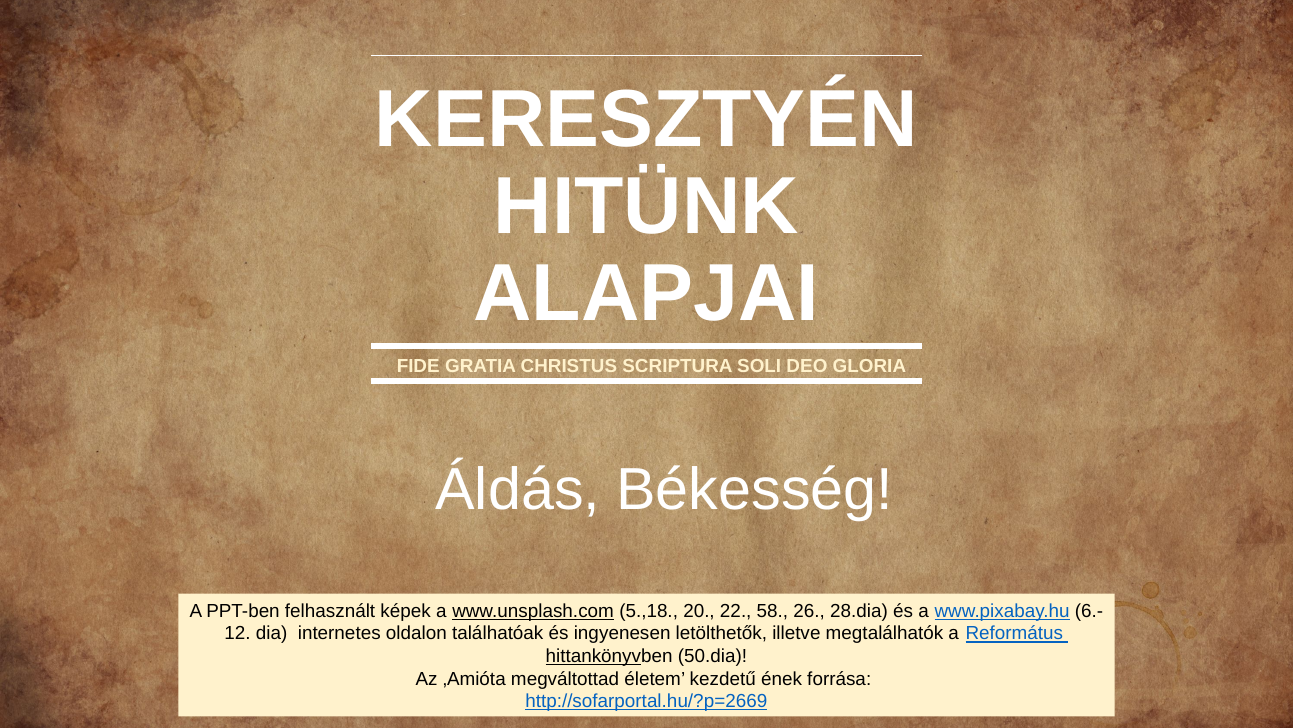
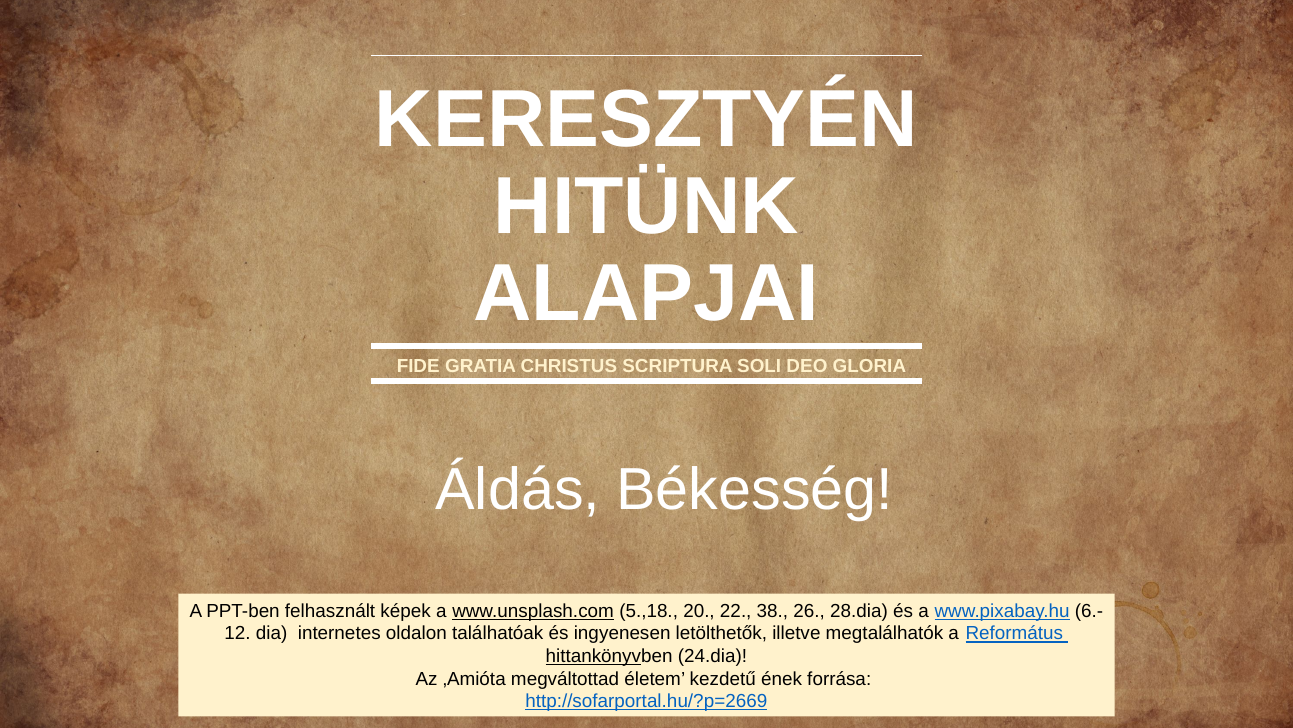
58: 58 -> 38 (772, 610)
50.dia: 50.dia -> 24.dia (712, 656)
